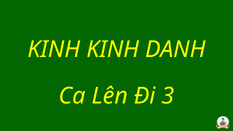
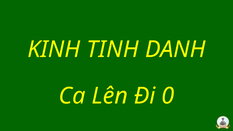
KINH KINH: KINH -> TINH (113, 49)
3: 3 -> 0 (168, 96)
